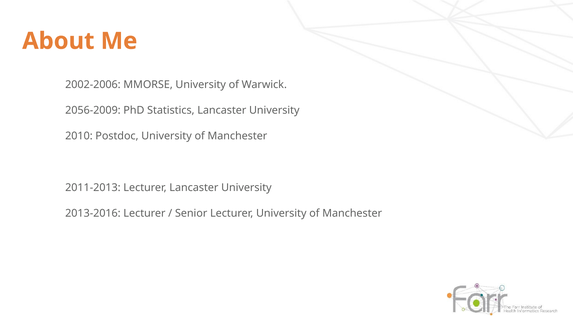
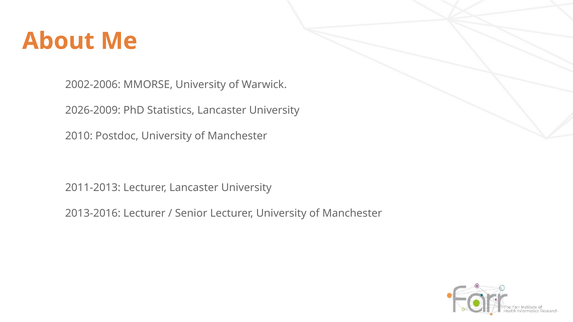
2056-2009: 2056-2009 -> 2026-2009 (93, 110)
